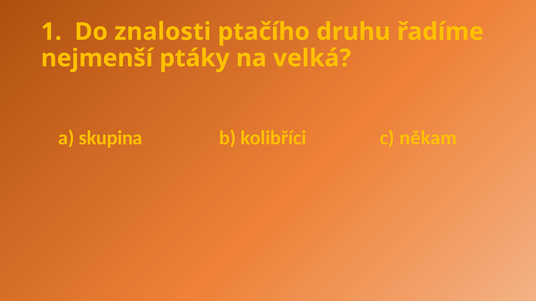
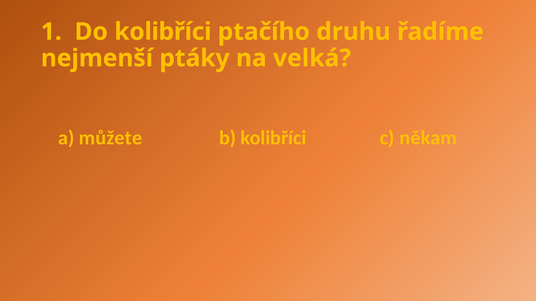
Do znalosti: znalosti -> kolibříci (163, 32)
skupina: skupina -> můžete (111, 138)
